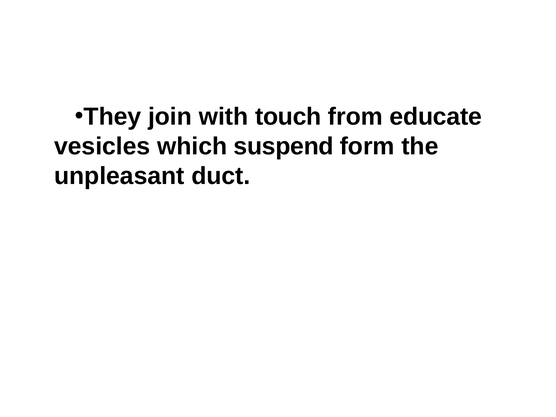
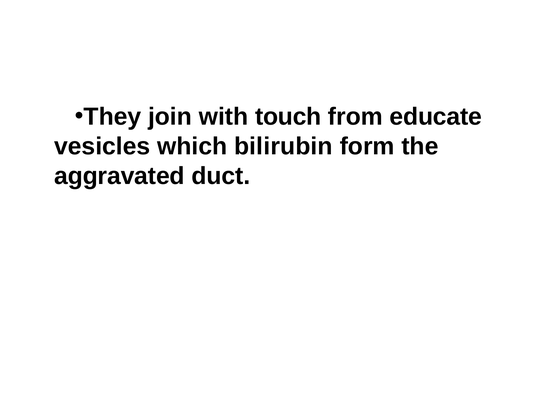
suspend: suspend -> bilirubin (283, 146)
unpleasant: unpleasant -> aggravated (119, 176)
